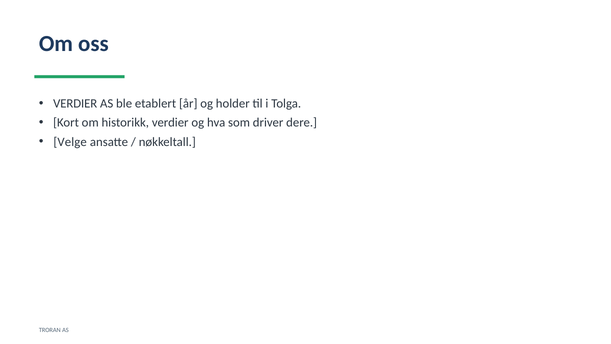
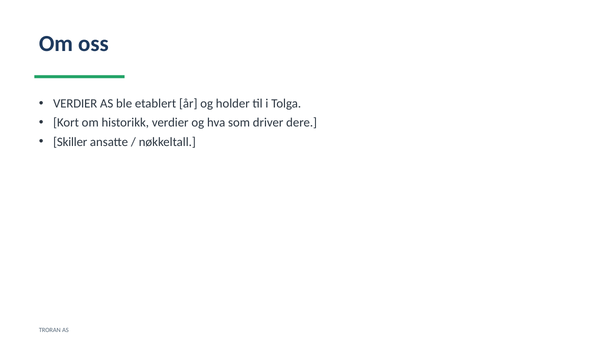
Velge: Velge -> Skiller (70, 142)
